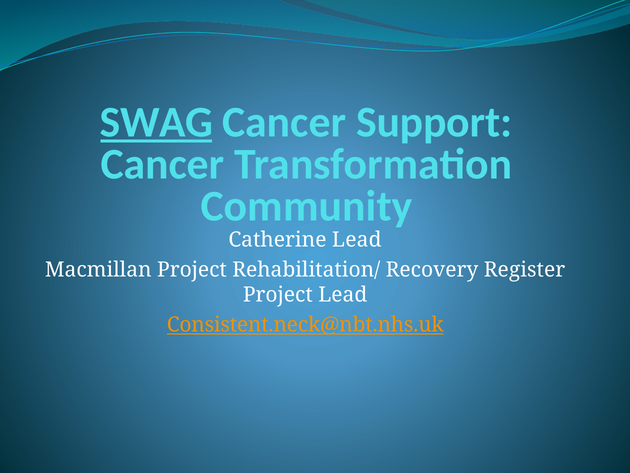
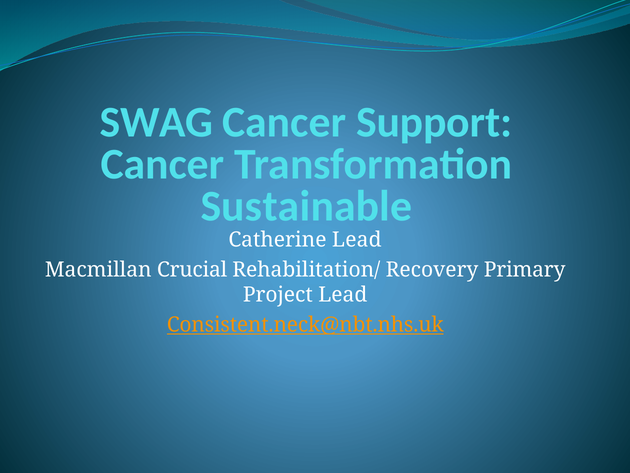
SWAG underline: present -> none (157, 122)
Community: Community -> Sustainable (306, 206)
Macmillan Project: Project -> Crucial (192, 269)
Register: Register -> Primary (525, 269)
